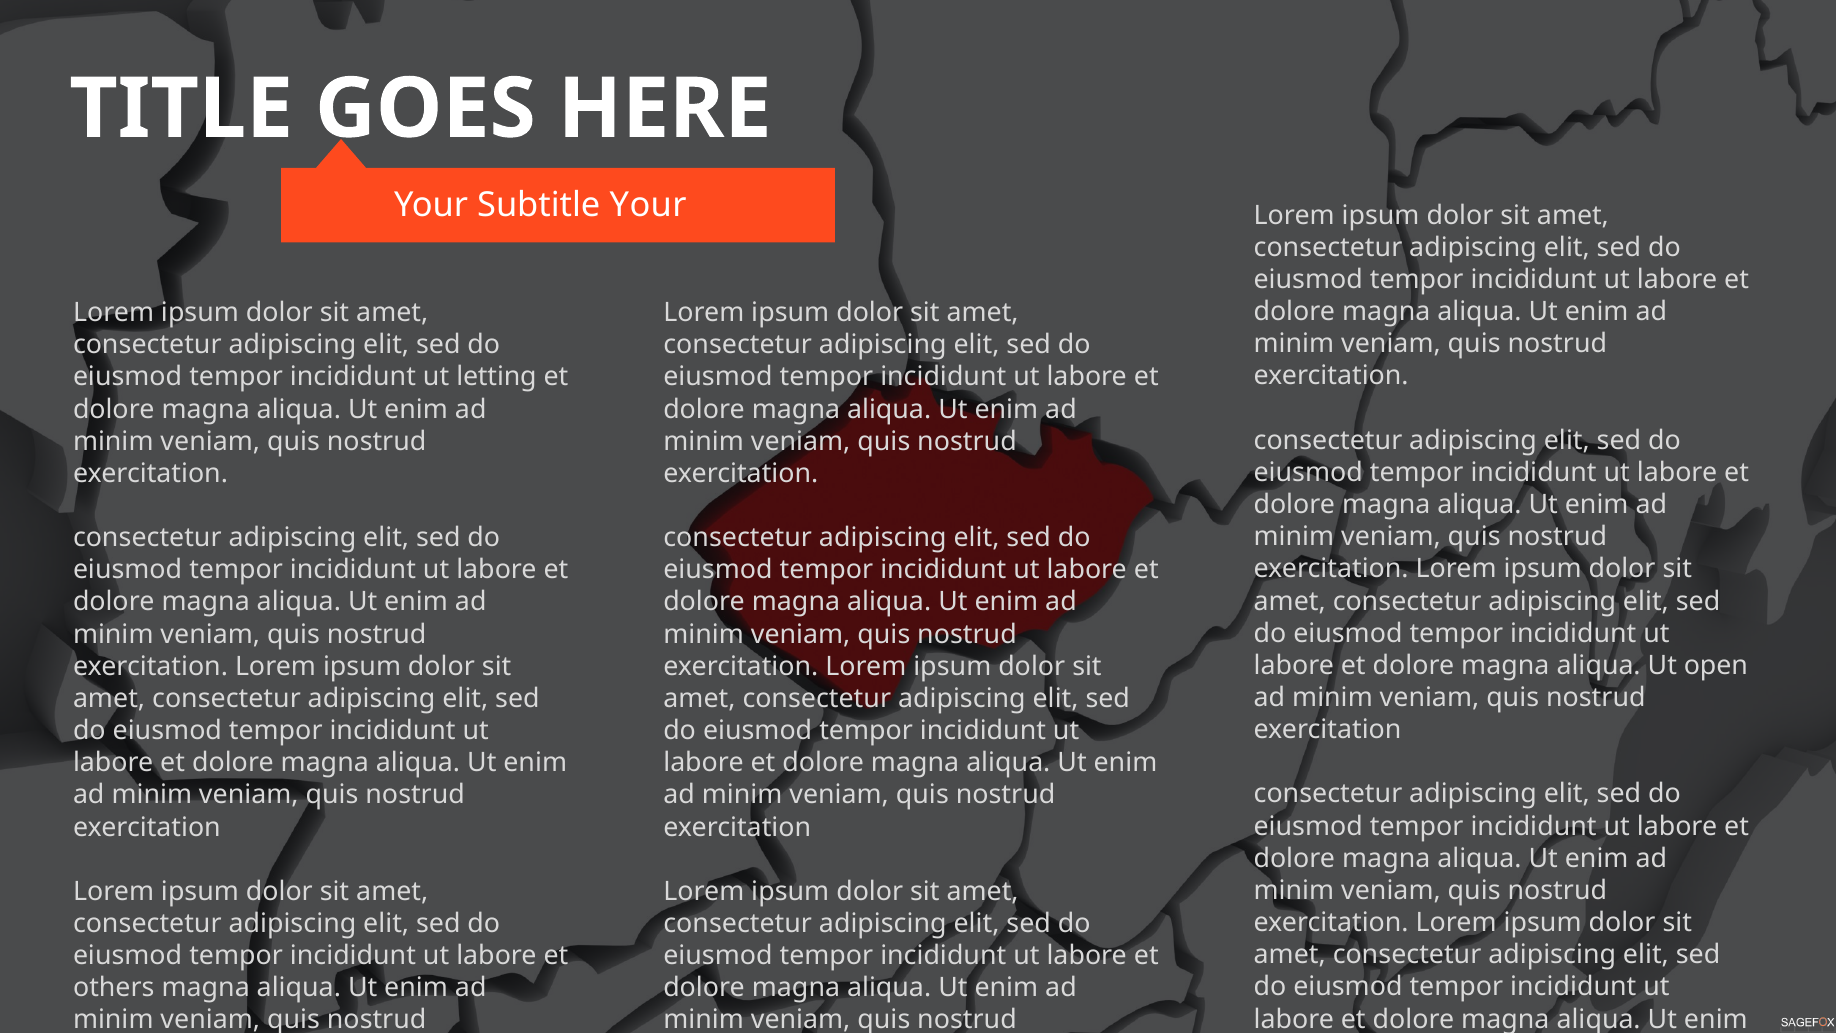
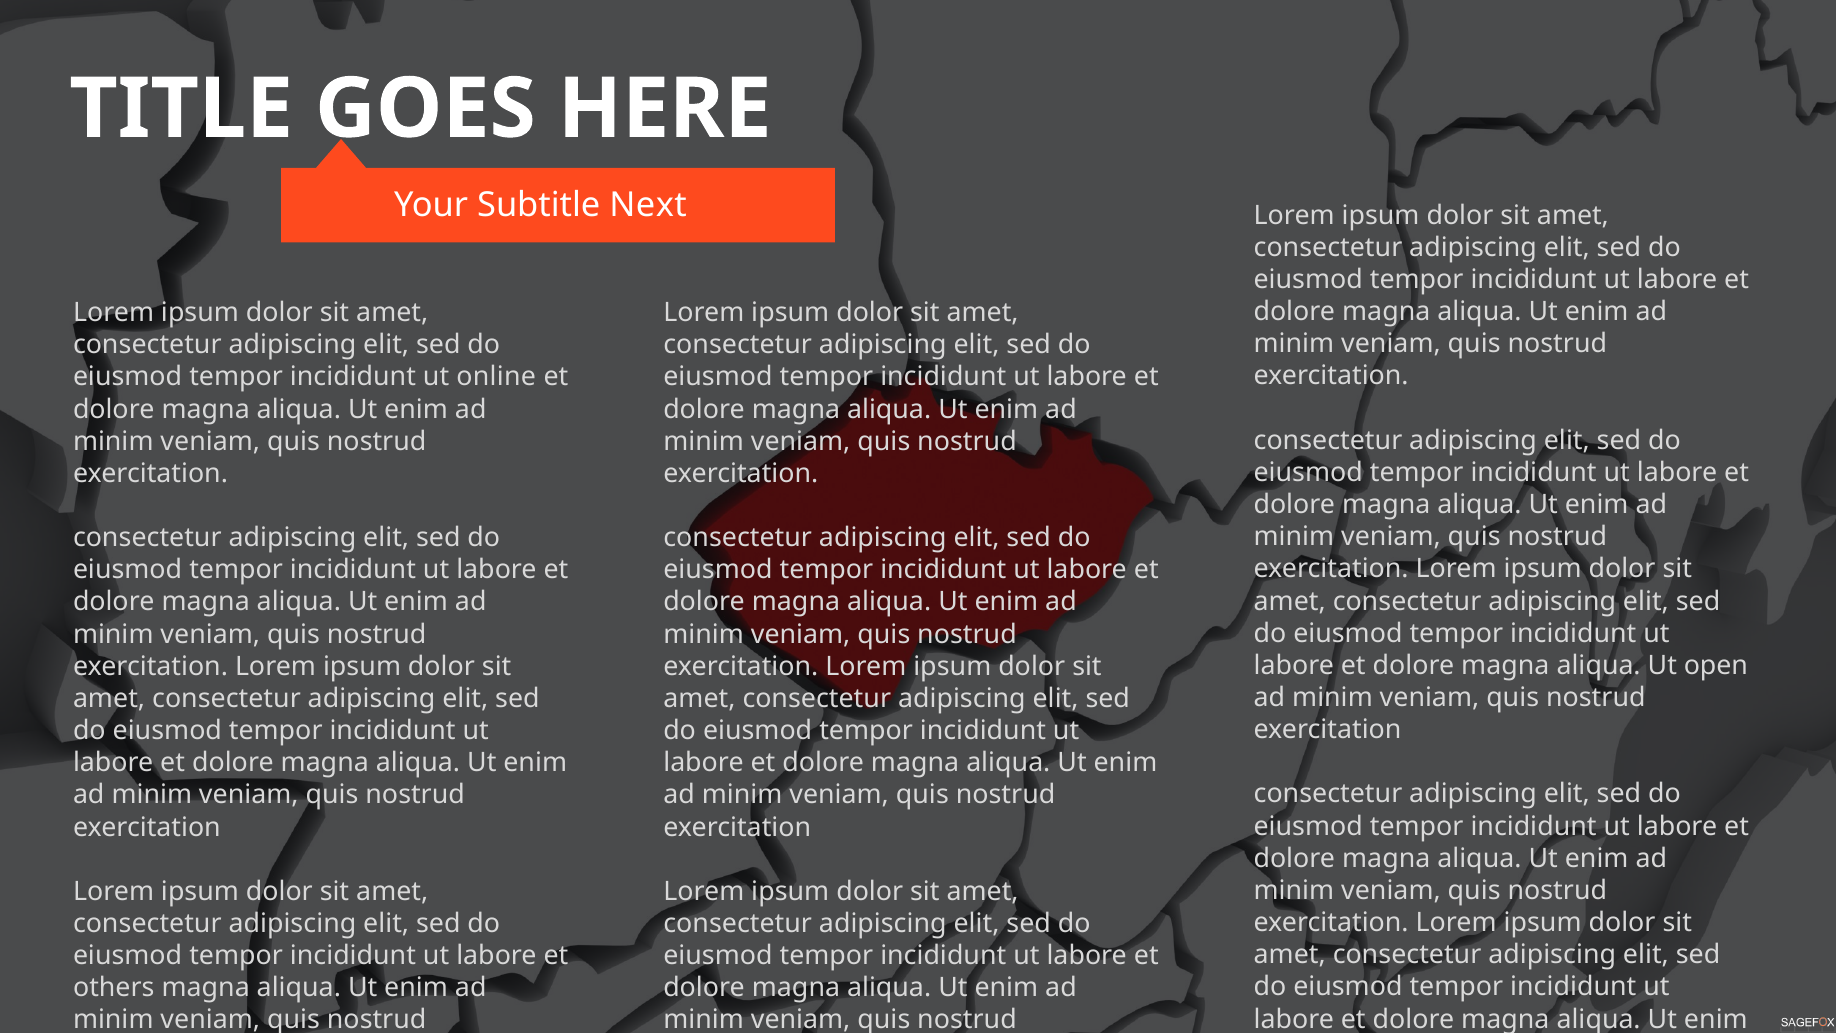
Subtitle Your: Your -> Next (648, 205)
letting: letting -> online (496, 377)
